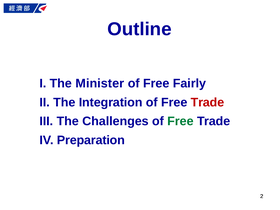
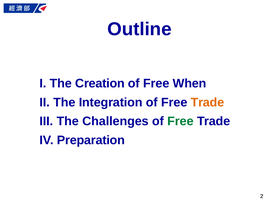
Minister: Minister -> Creation (100, 83)
Fairly: Fairly -> When (190, 83)
Trade colour: red -> orange (207, 102)
